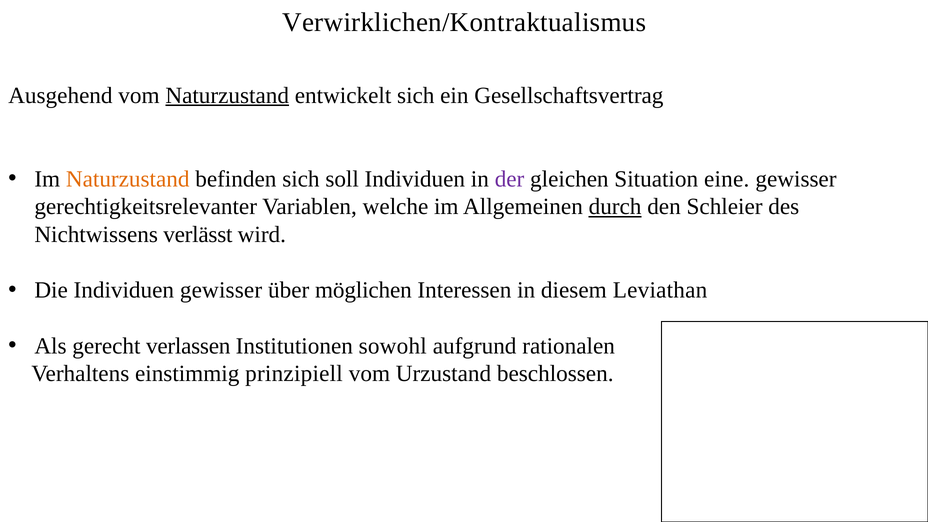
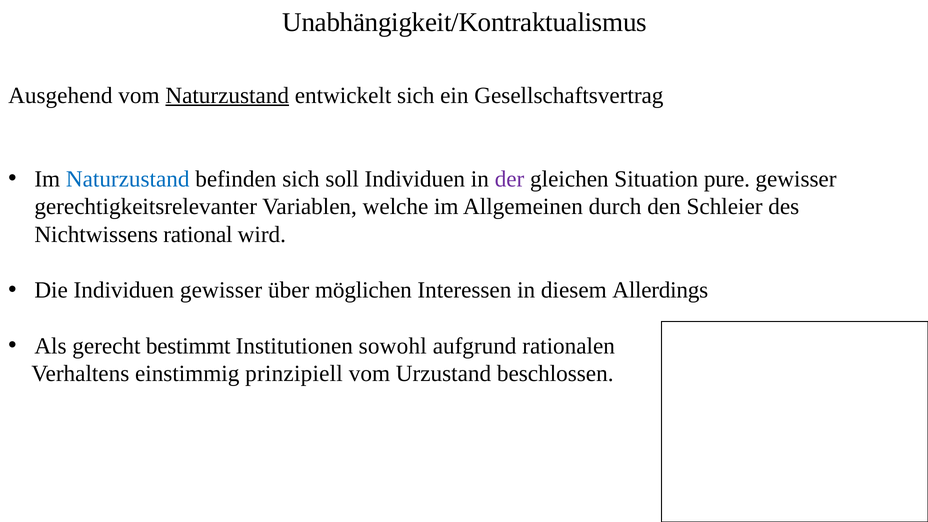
Verwirklichen/Kontraktualismus: Verwirklichen/Kontraktualismus -> Unabhängigkeit/Kontraktualismus (465, 22)
Naturzustand colour: orange -> blue (128, 179)
eine: eine -> pure (727, 179)
durch underline: present -> none (615, 207)
verlässt: verlässt -> rational (198, 235)
Leviathan: Leviathan -> Allerdings (660, 290)
verlassen: verlassen -> bestimmt (188, 346)
